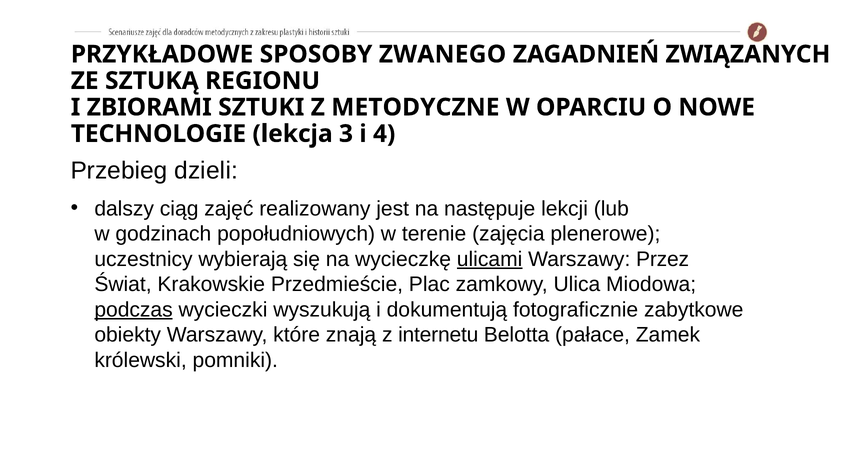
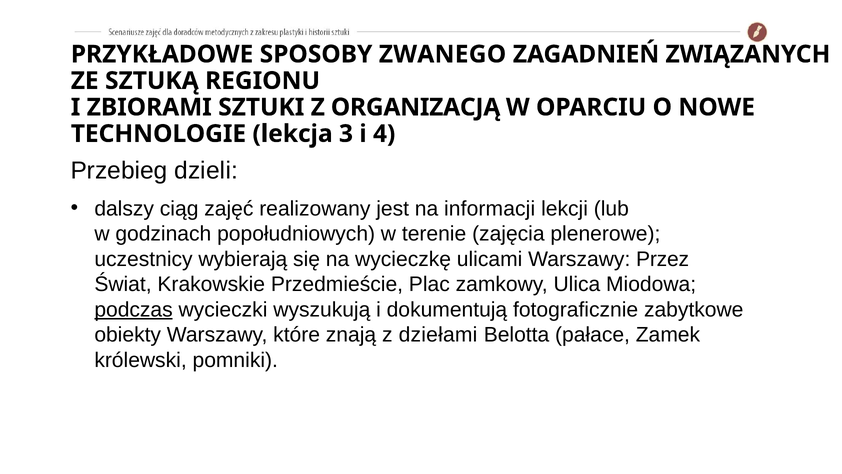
METODYCZNE: METODYCZNE -> ORGANIZACJĄ (416, 107)
następuje: następuje -> informacji (490, 208)
ulicami underline: present -> none (490, 259)
internetu: internetu -> dziełami (438, 335)
